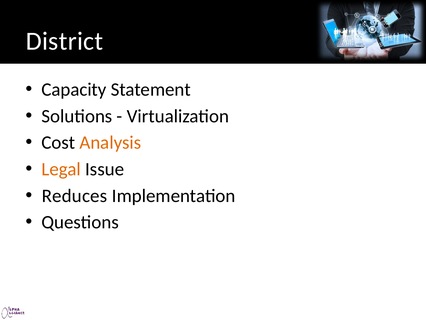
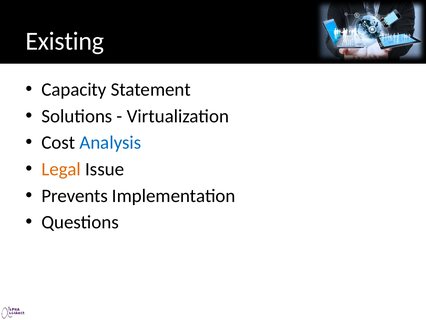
District: District -> Existing (65, 41)
Analysis colour: orange -> blue (110, 142)
Reduces: Reduces -> Prevents (75, 196)
